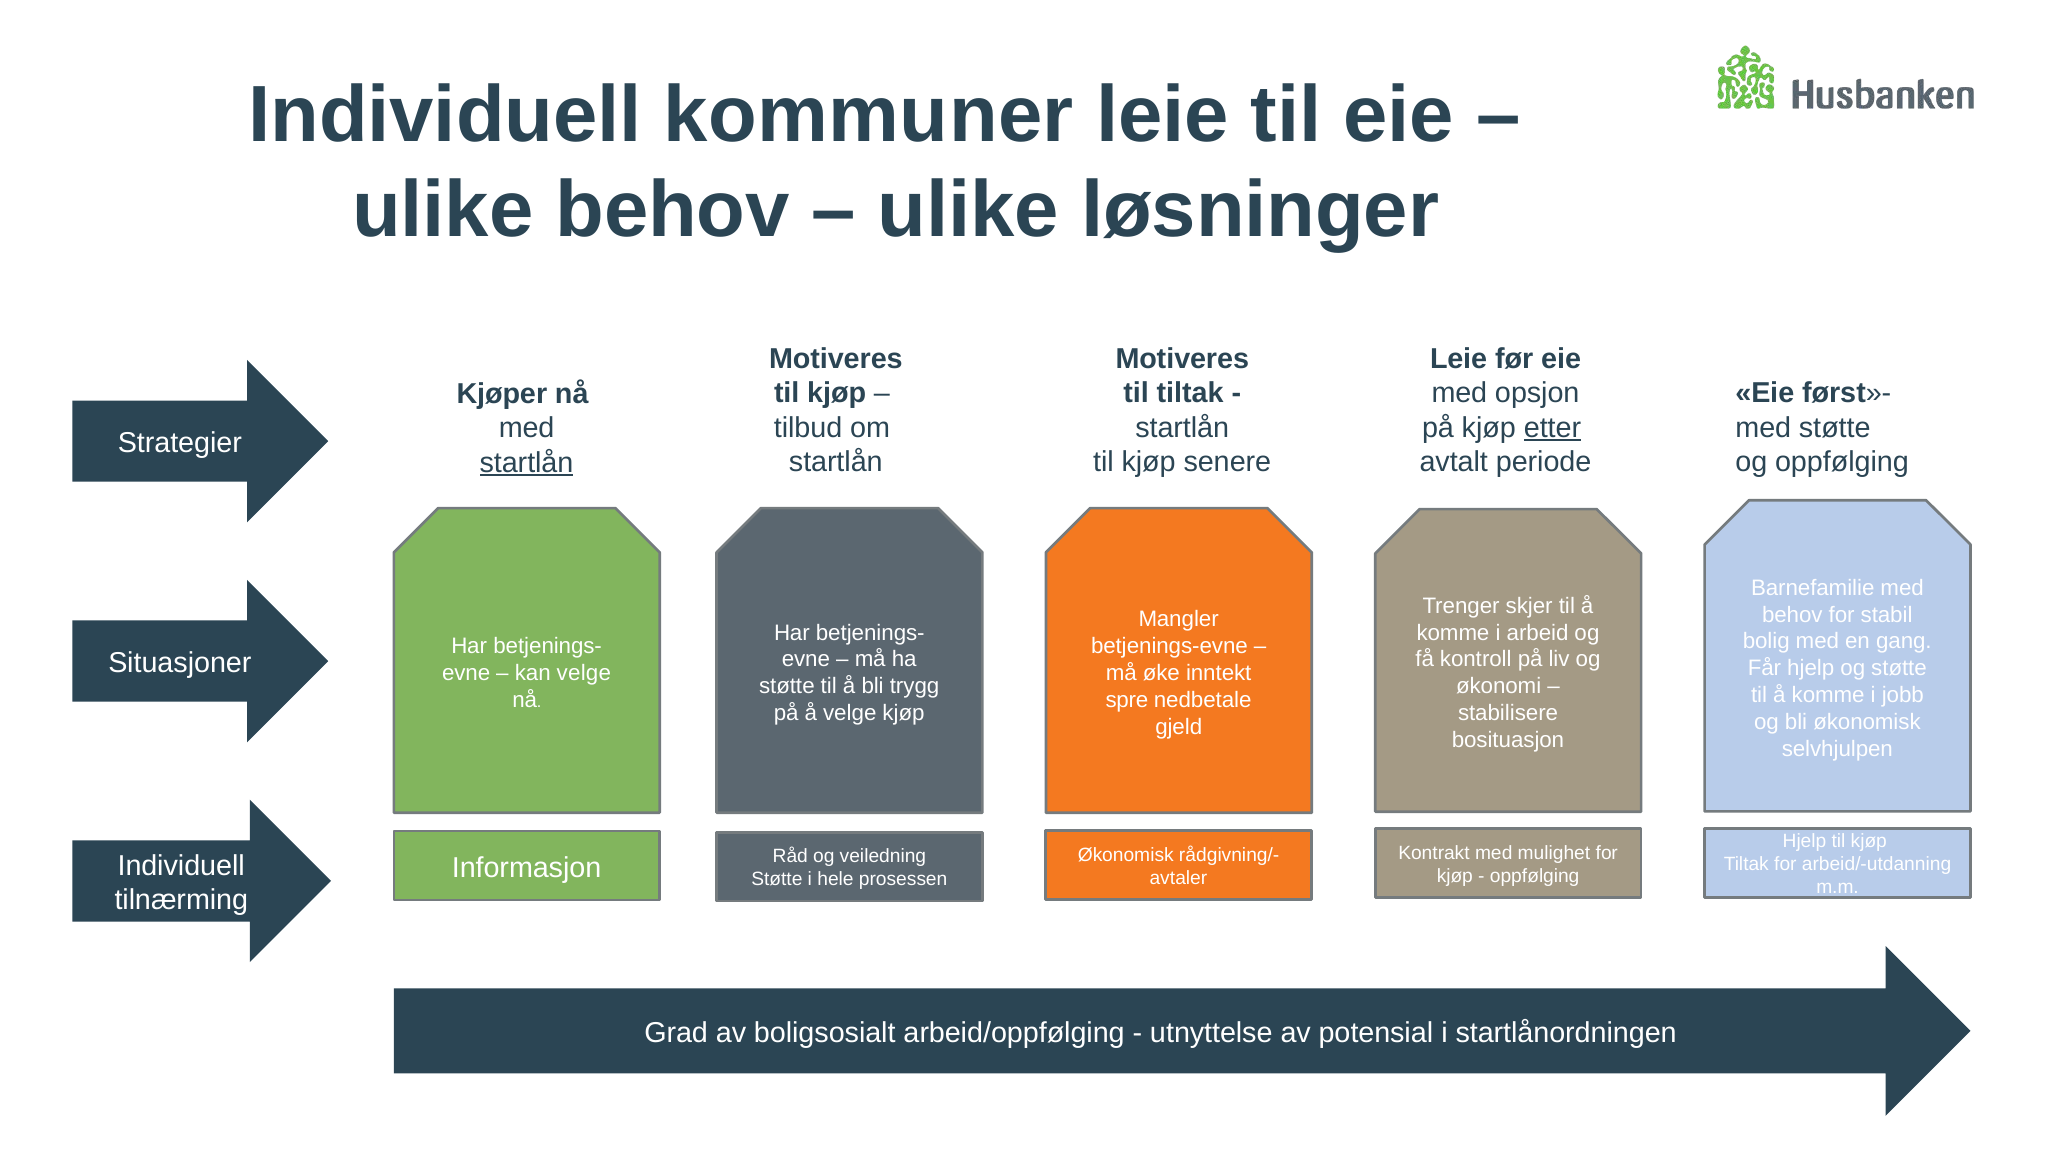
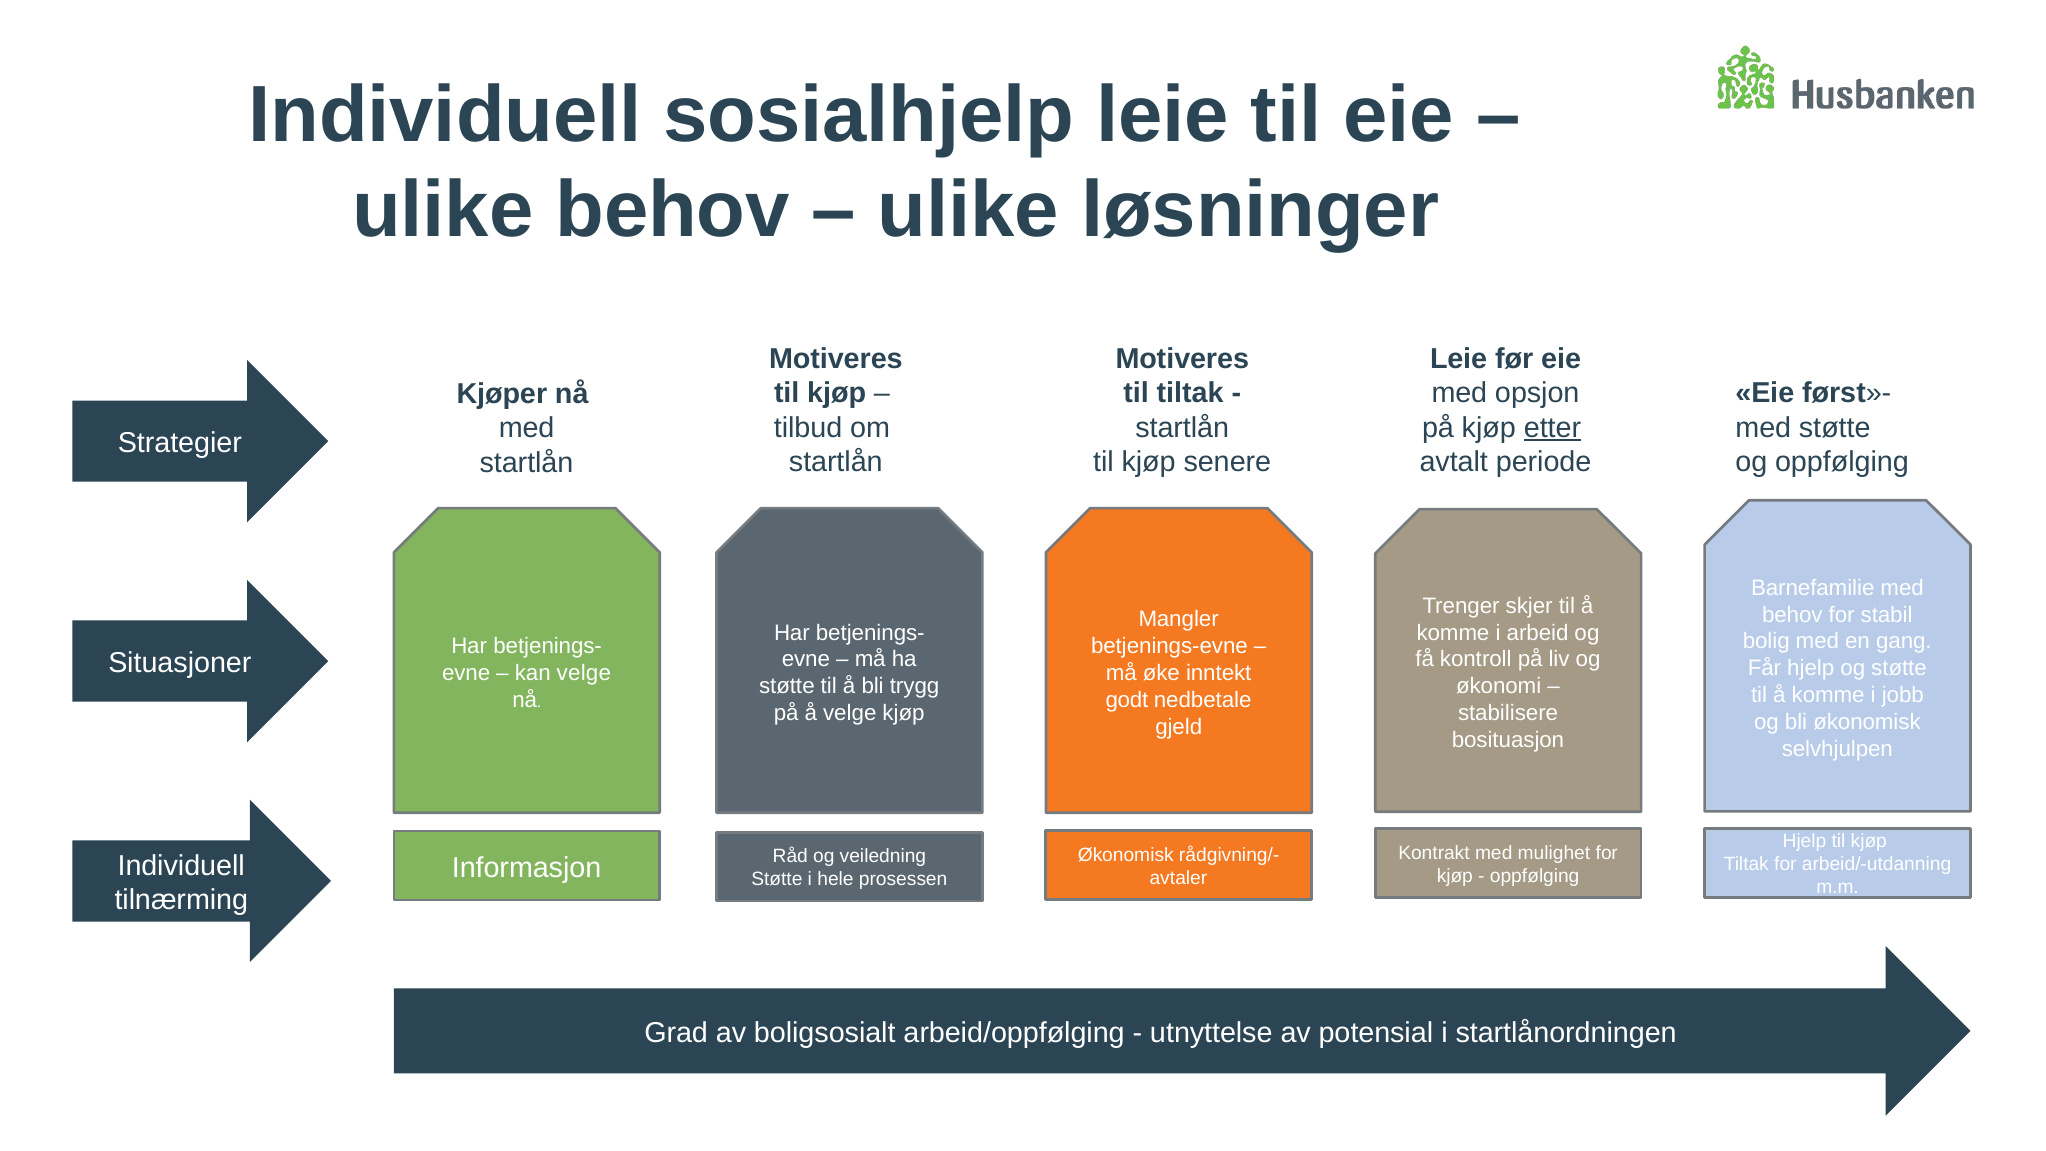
kommuner: kommuner -> sosialhjelp (869, 115)
startlån underline: present -> none (526, 463)
spre: spre -> godt (1127, 700)
